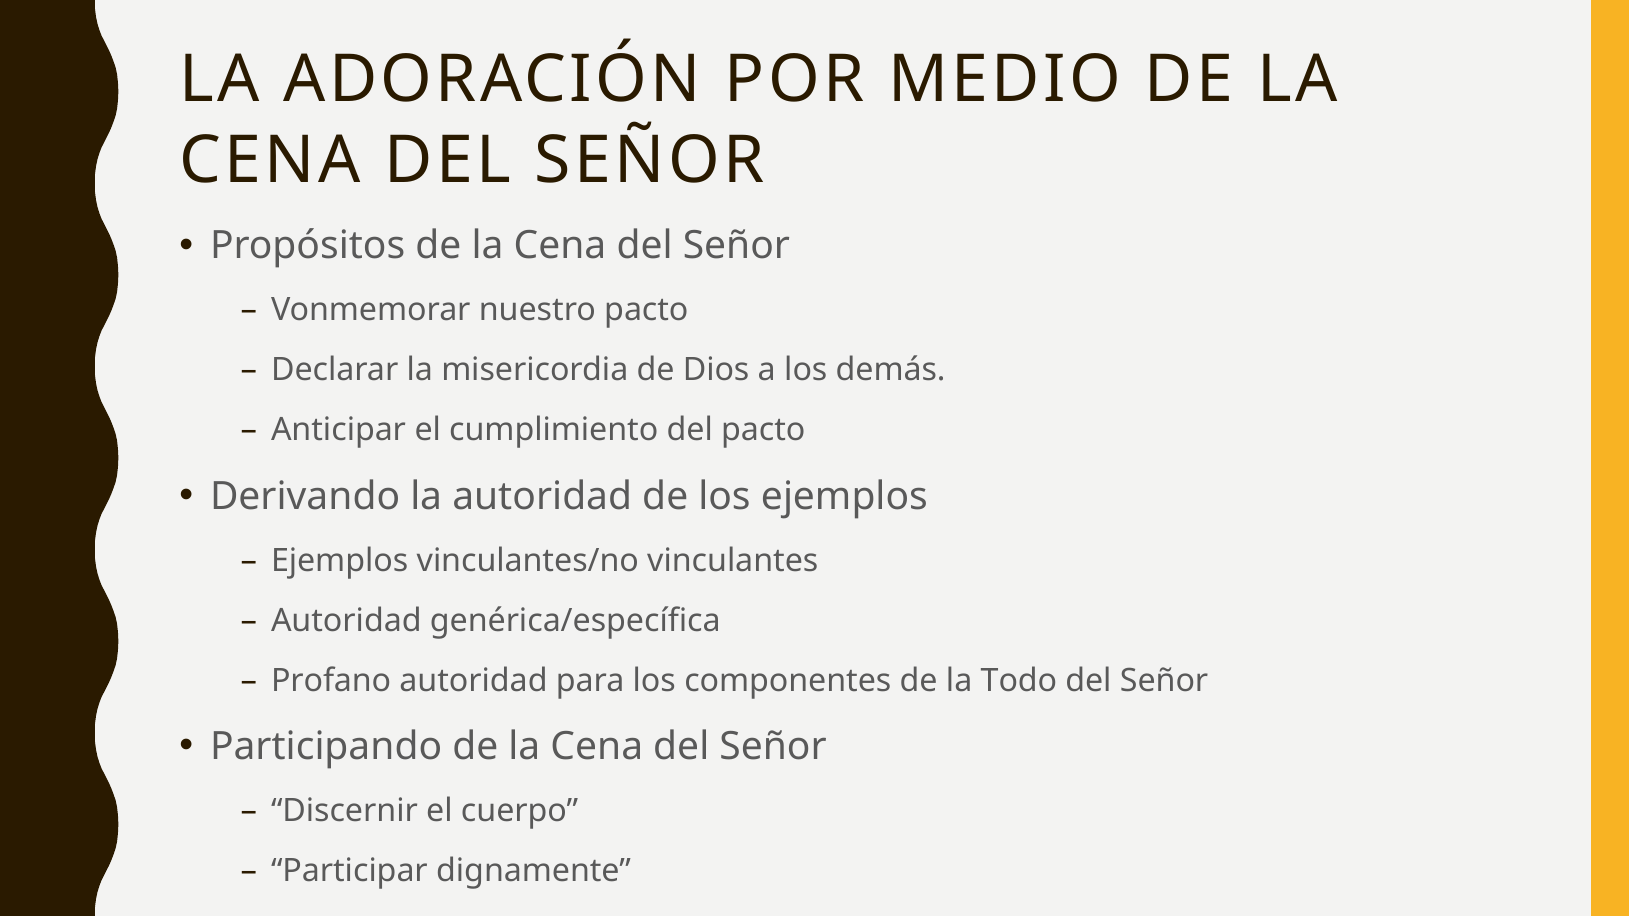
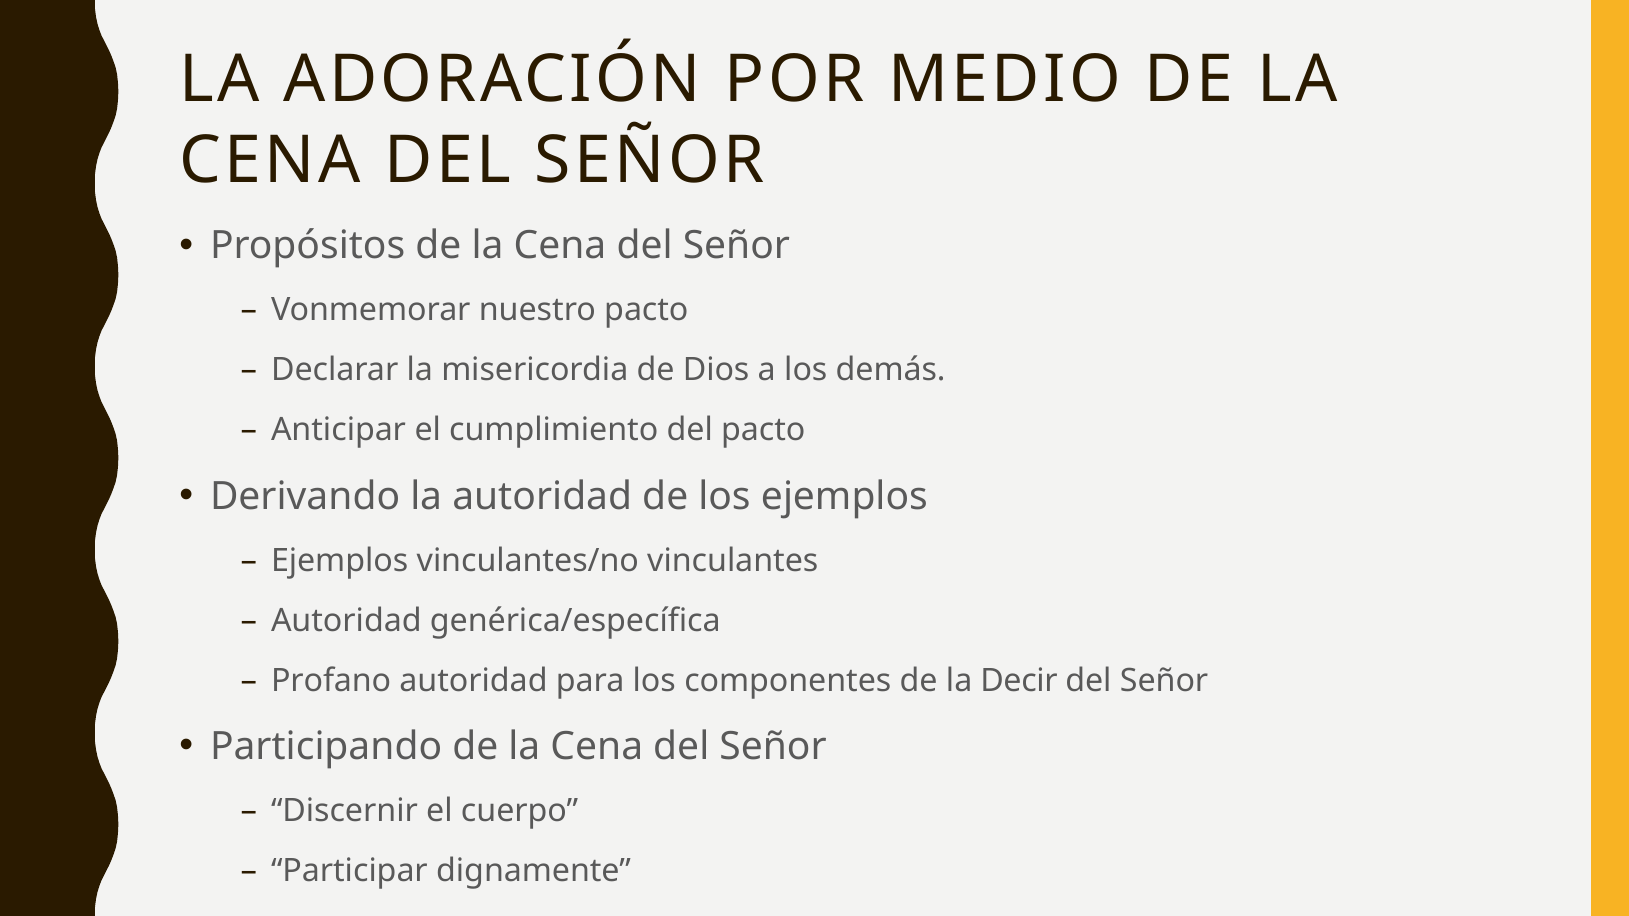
Todo: Todo -> Decir (1019, 681)
